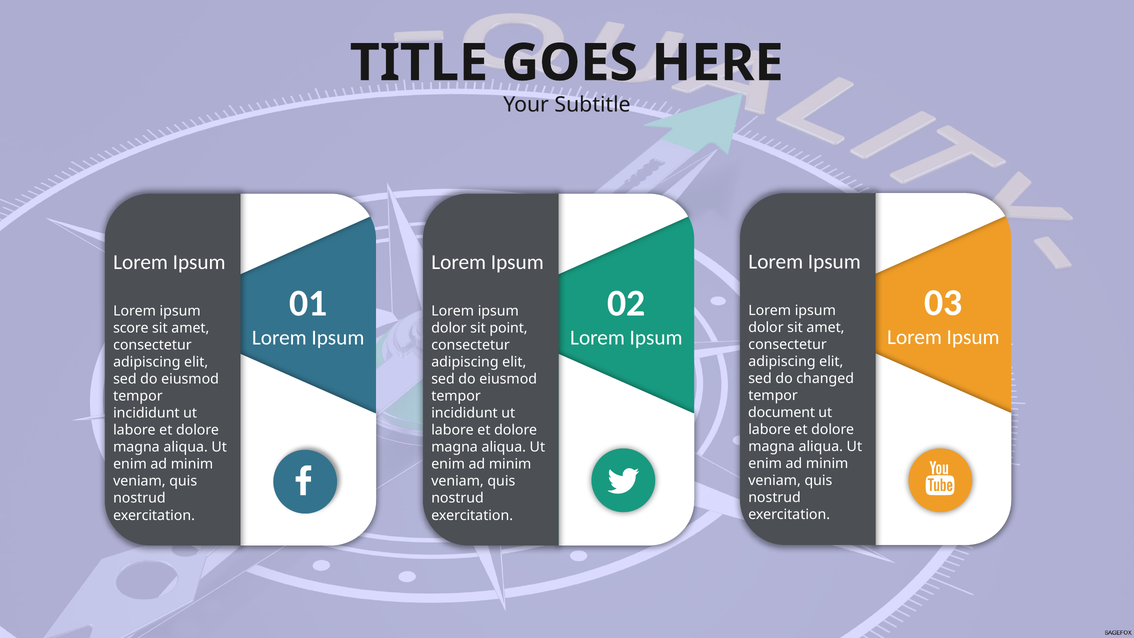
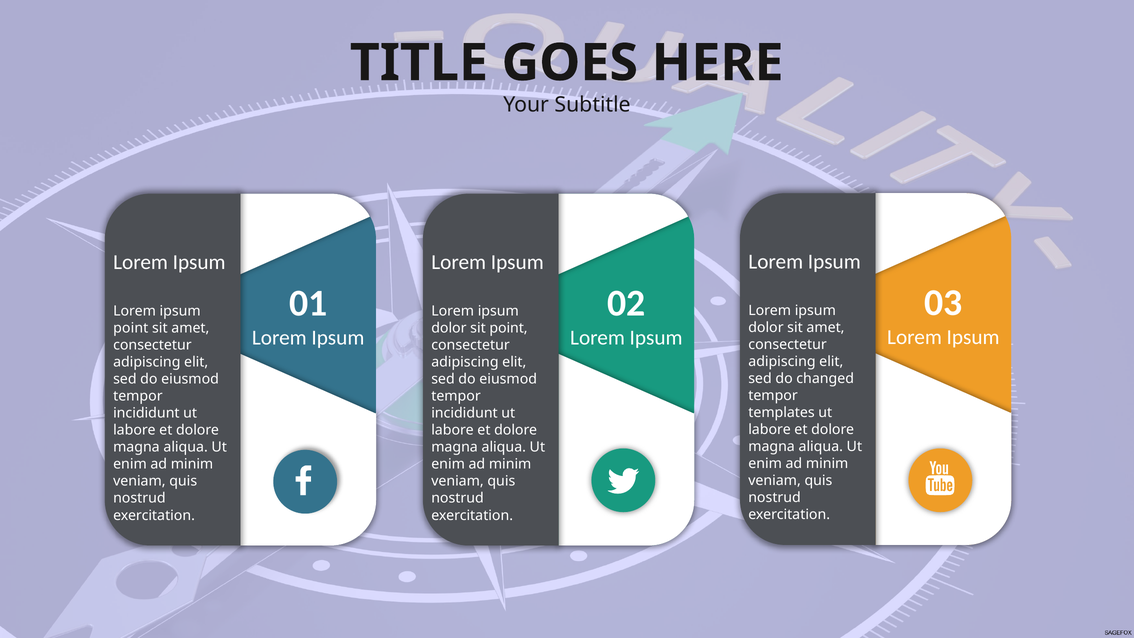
score: score -> point (131, 328)
document: document -> templates (782, 413)
